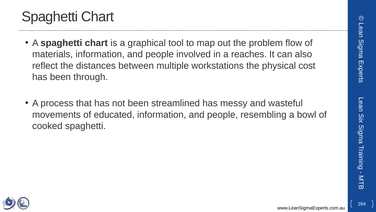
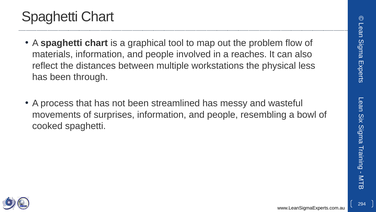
cost: cost -> less (307, 66)
educated: educated -> surprises (114, 114)
